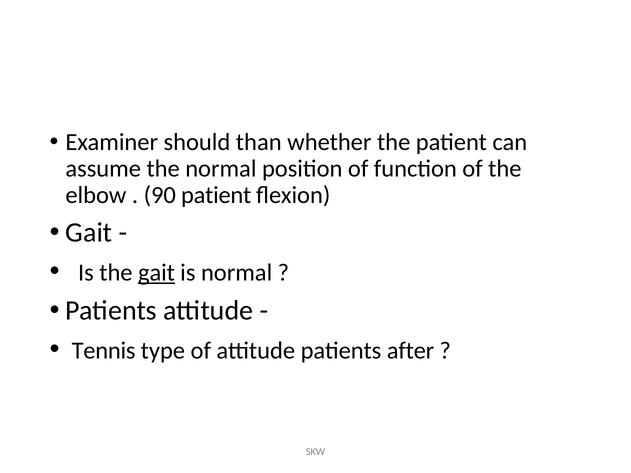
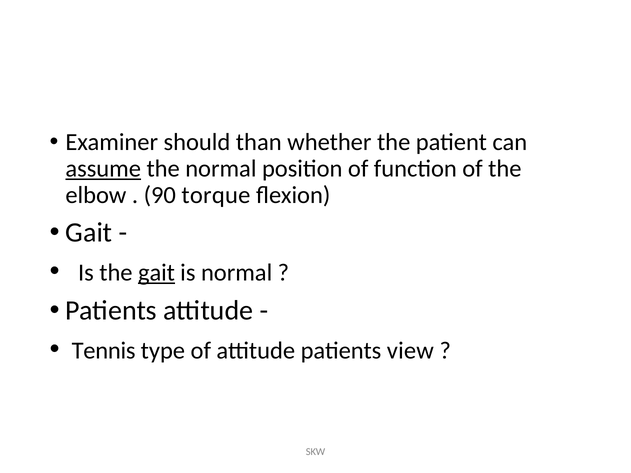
assume underline: none -> present (103, 169)
90 patient: patient -> torque (216, 195)
after: after -> view (410, 351)
